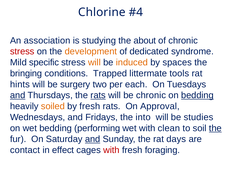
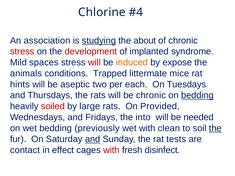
studying underline: none -> present (99, 41)
development colour: orange -> red (91, 52)
dedicated: dedicated -> implanted (149, 52)
specific: specific -> spaces (44, 63)
will colour: orange -> red (94, 63)
spaces: spaces -> expose (177, 63)
bringing: bringing -> animals (26, 73)
tools: tools -> mice (179, 73)
surgery: surgery -> aseptic (75, 84)
and underline: present -> none (18, 95)
rats underline: present -> none (98, 95)
soiled colour: orange -> red (53, 106)
by fresh: fresh -> large (90, 106)
Approval: Approval -> Provided (160, 106)
studies: studies -> needed (199, 117)
performing: performing -> previously (97, 128)
days: days -> tests (176, 139)
foraging: foraging -> disinfect (162, 150)
